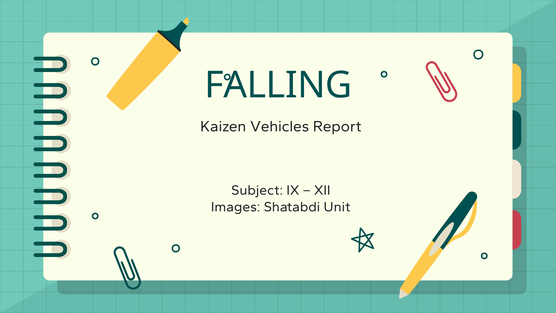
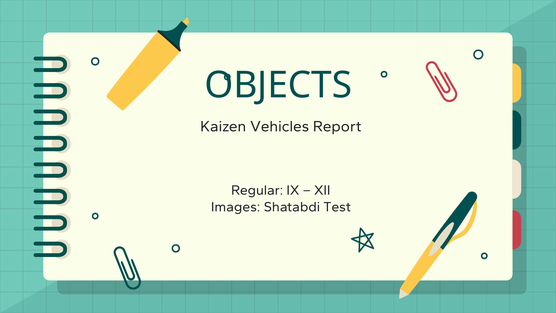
FALLING: FALLING -> OBJECTS (278, 85)
Subject: Subject -> Regular (257, 190)
Unit: Unit -> Test (337, 207)
